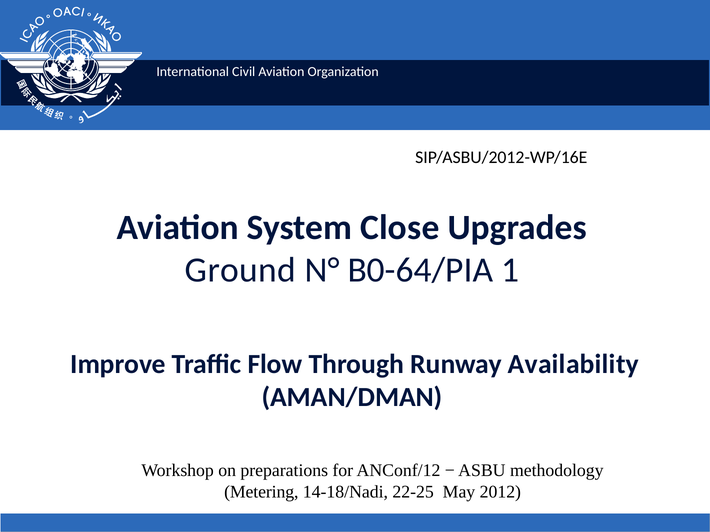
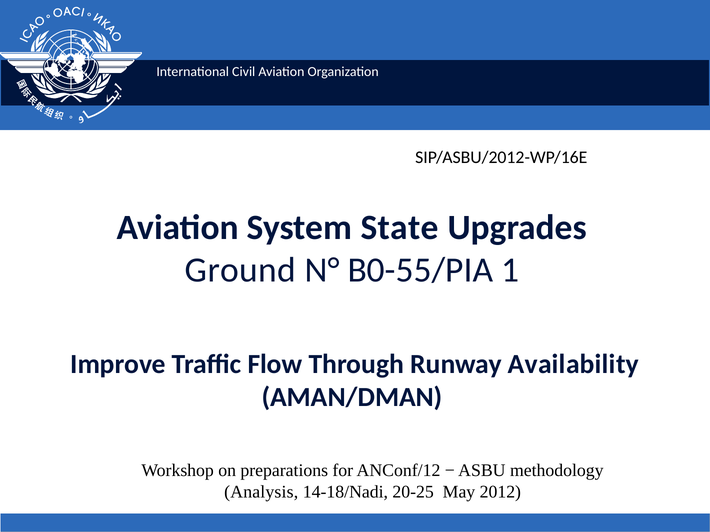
Close: Close -> State (400, 228)
B0-64/PIA: B0-64/PIA -> B0-55/PIA (420, 270)
Metering: Metering -> Analysis (261, 492)
22-25: 22-25 -> 20-25 (413, 492)
